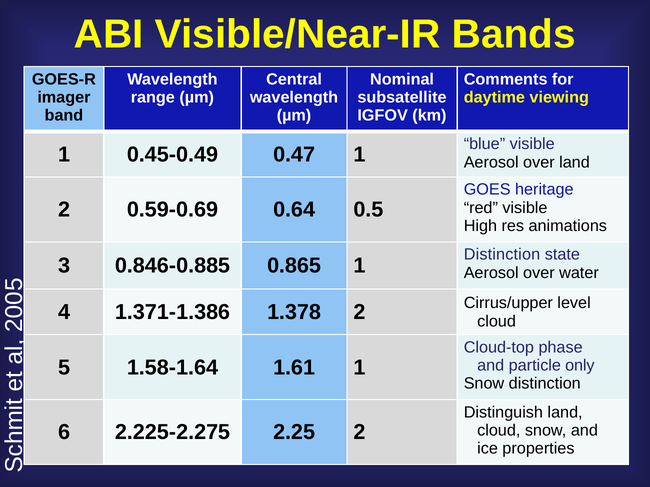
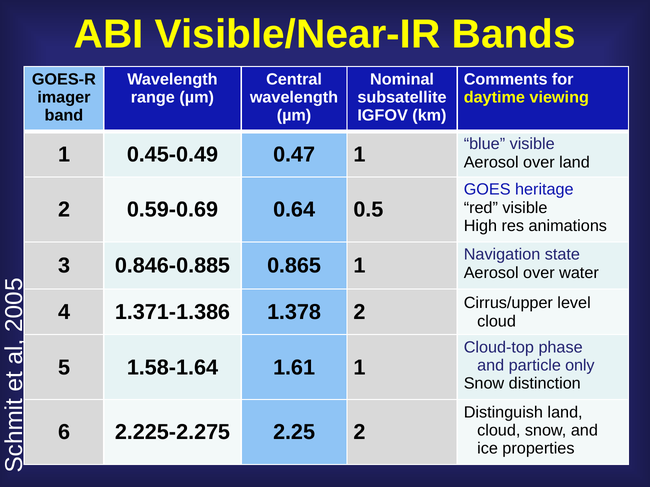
Distinction: Distinction -> Navigation (502, 255)
